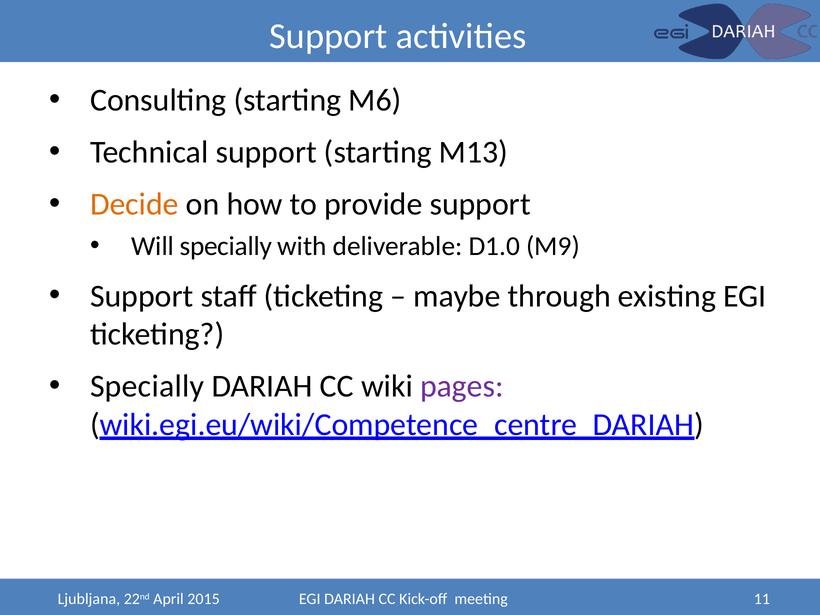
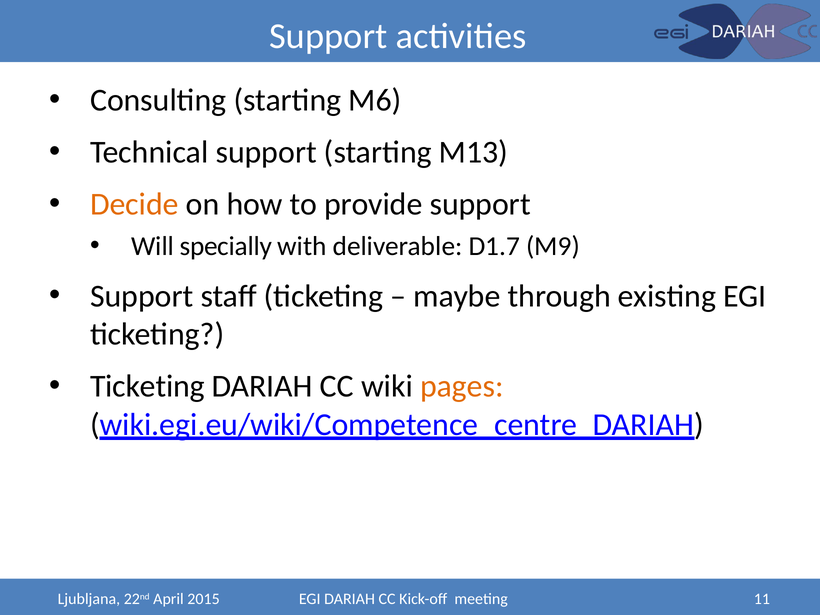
D1.0: D1.0 -> D1.7 (494, 246)
Specially: Specially -> Ticketing (147, 386)
pages colour: purple -> orange (462, 386)
